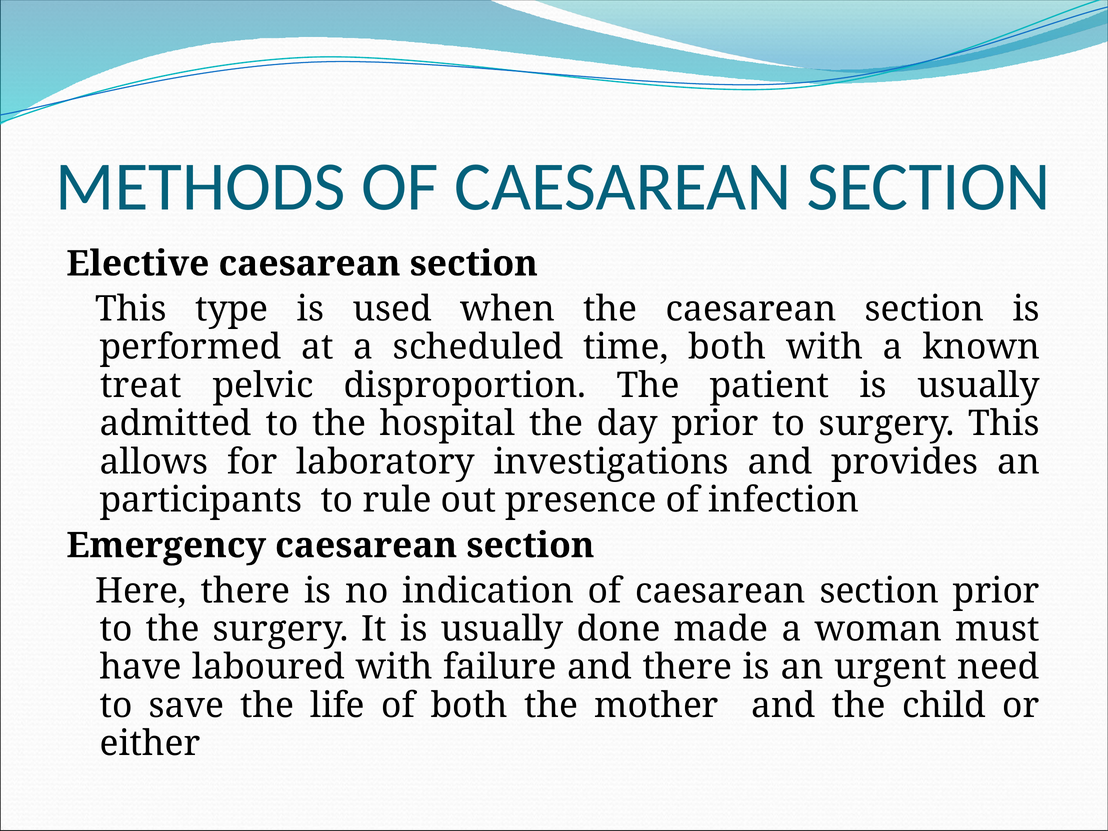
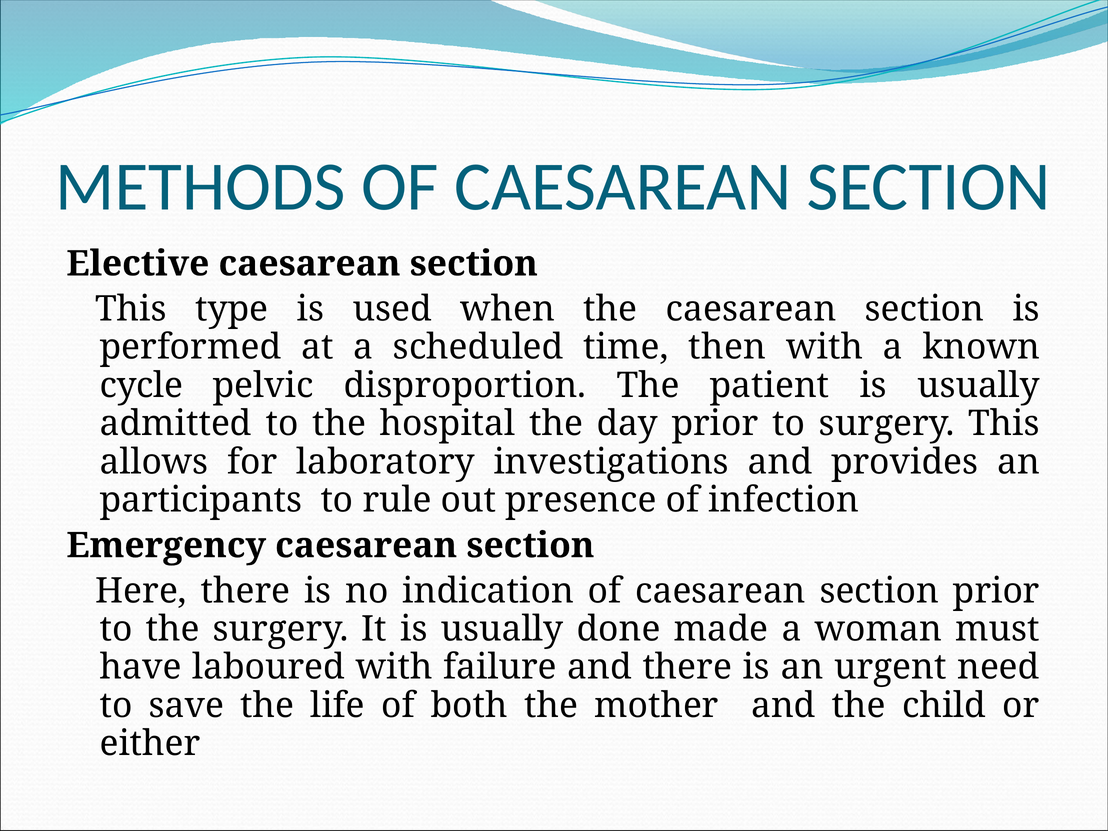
time both: both -> then (727, 347)
treat: treat -> cycle (141, 386)
